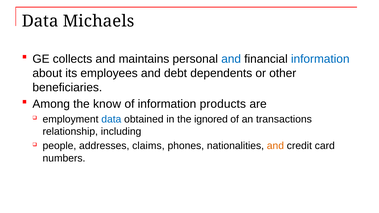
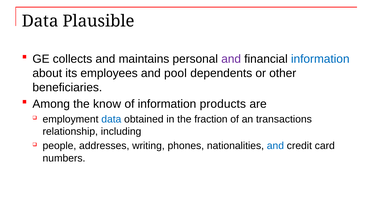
Michaels: Michaels -> Plausible (99, 21)
and colour: blue -> purple (231, 59)
debt: debt -> pool (175, 73)
ignored: ignored -> fraction (211, 119)
claims: claims -> writing (148, 146)
and colour: orange -> blue (275, 146)
